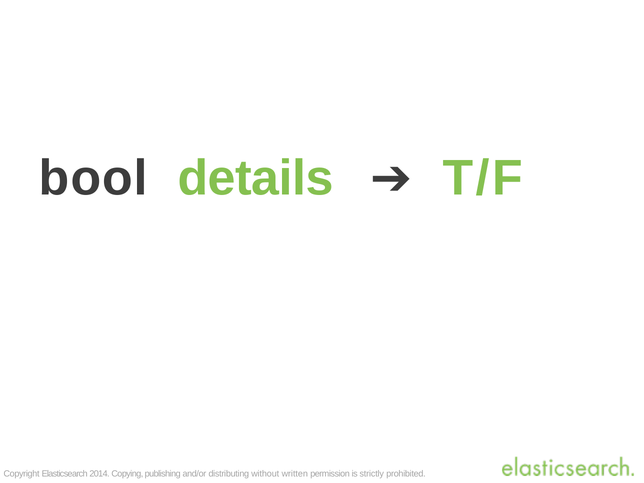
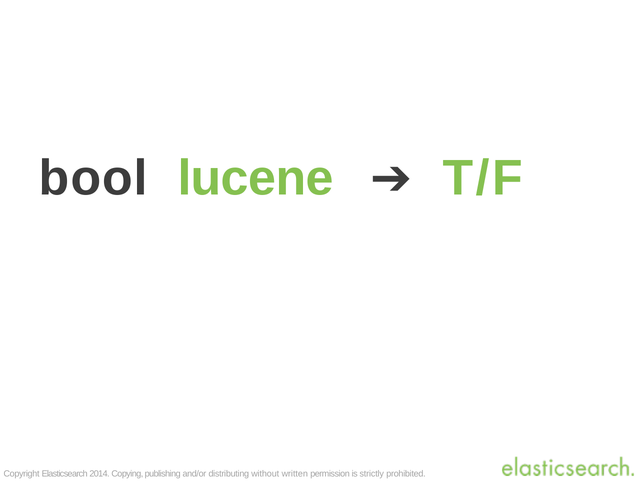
details: details -> lucene (256, 178)
